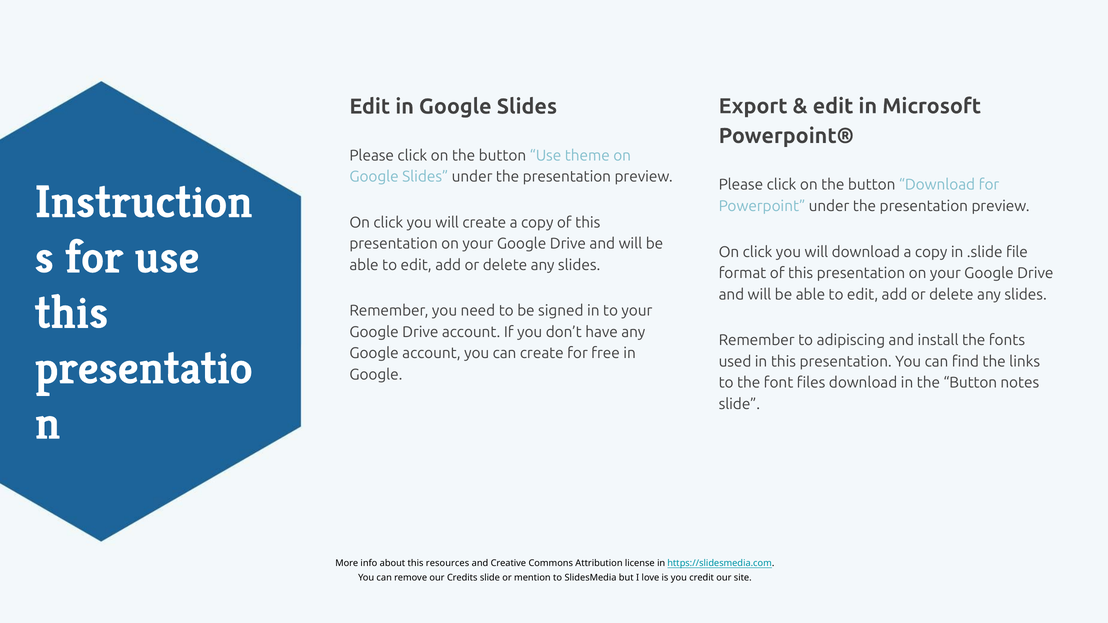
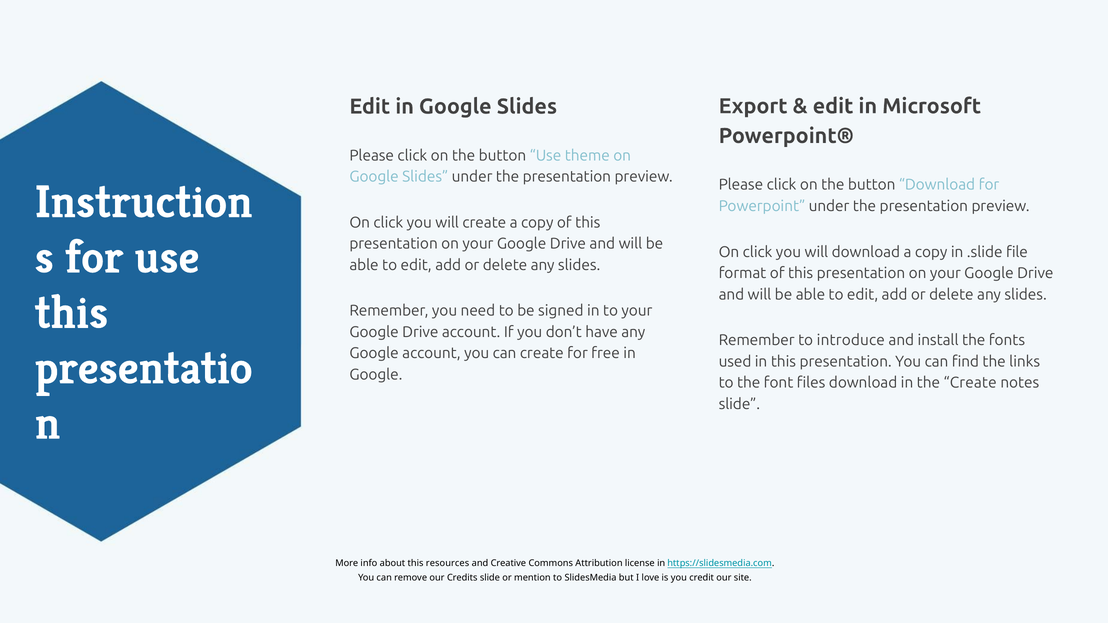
adipiscing: adipiscing -> introduce (851, 340)
in the Button: Button -> Create (970, 383)
